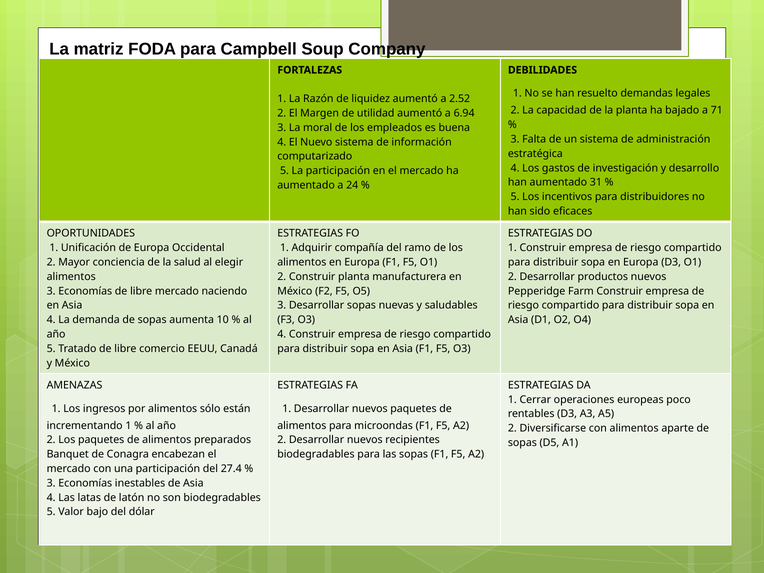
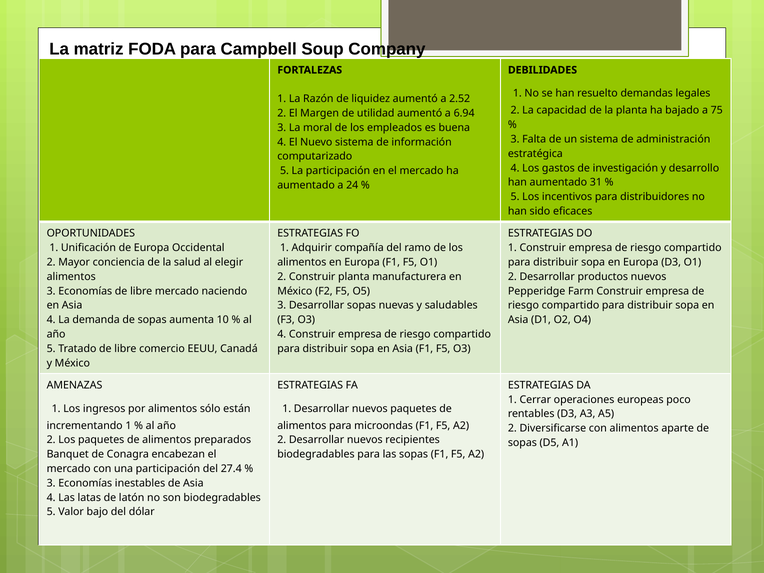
71: 71 -> 75 (717, 110)
